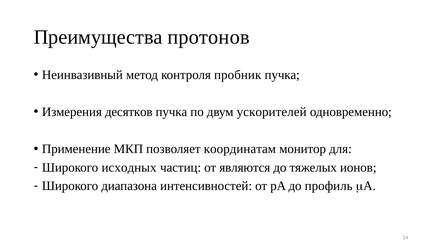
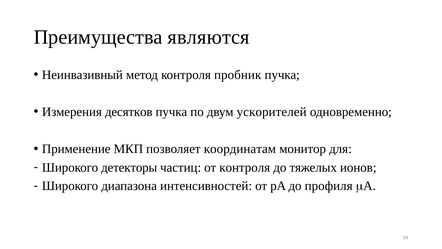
протонов: протонов -> являются (209, 37)
исходных: исходных -> детекторы (129, 167)
от являются: являются -> контроля (245, 167)
профиль: профиль -> профиля (329, 186)
